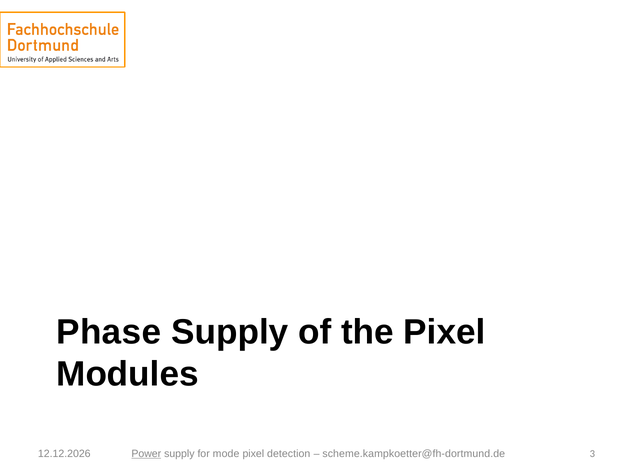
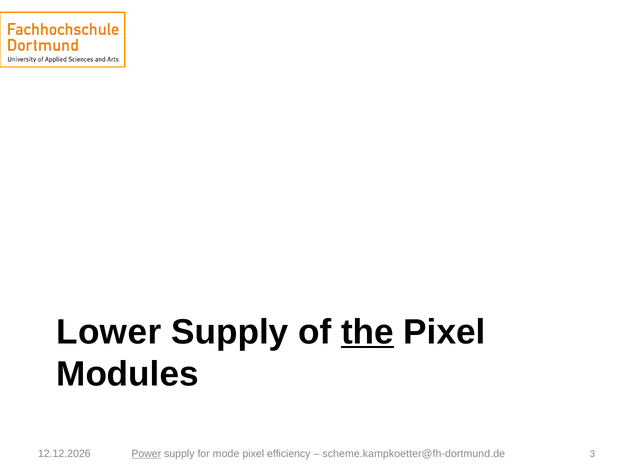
Phase: Phase -> Lower (109, 332)
the underline: none -> present (367, 332)
detection: detection -> efficiency (289, 453)
